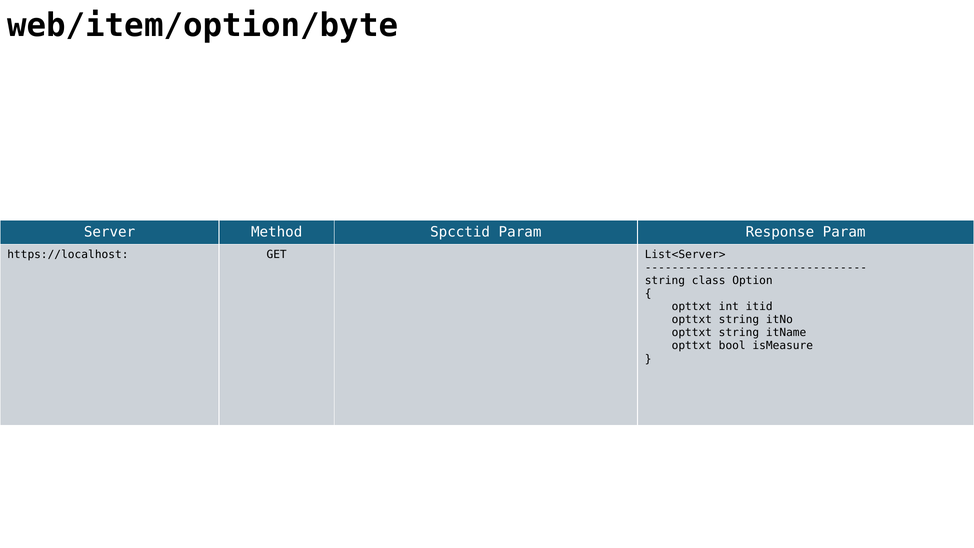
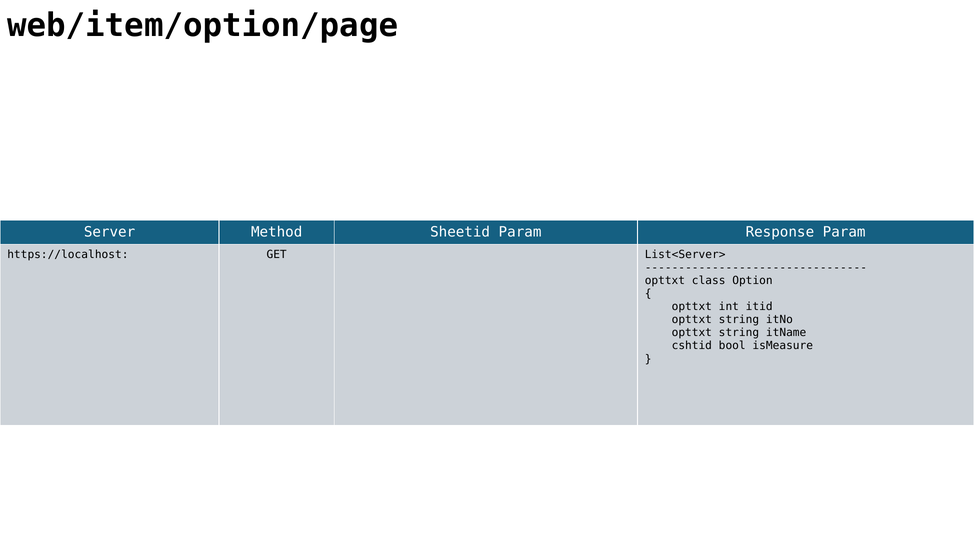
web/item/option/byte: web/item/option/byte -> web/item/option/page (203, 25)
Spcctid: Spcctid -> Sheetid (460, 232)
string: string -> opttxt (665, 281)
opttxt: opttxt -> cshtid (692, 346)
